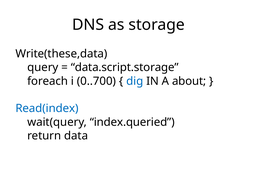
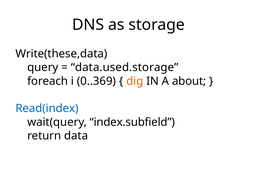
data.script.storage: data.script.storage -> data.used.storage (125, 68)
0..700: 0..700 -> 0..369 (96, 81)
dig colour: blue -> orange (135, 81)
index.queried: index.queried -> index.subfield (132, 123)
